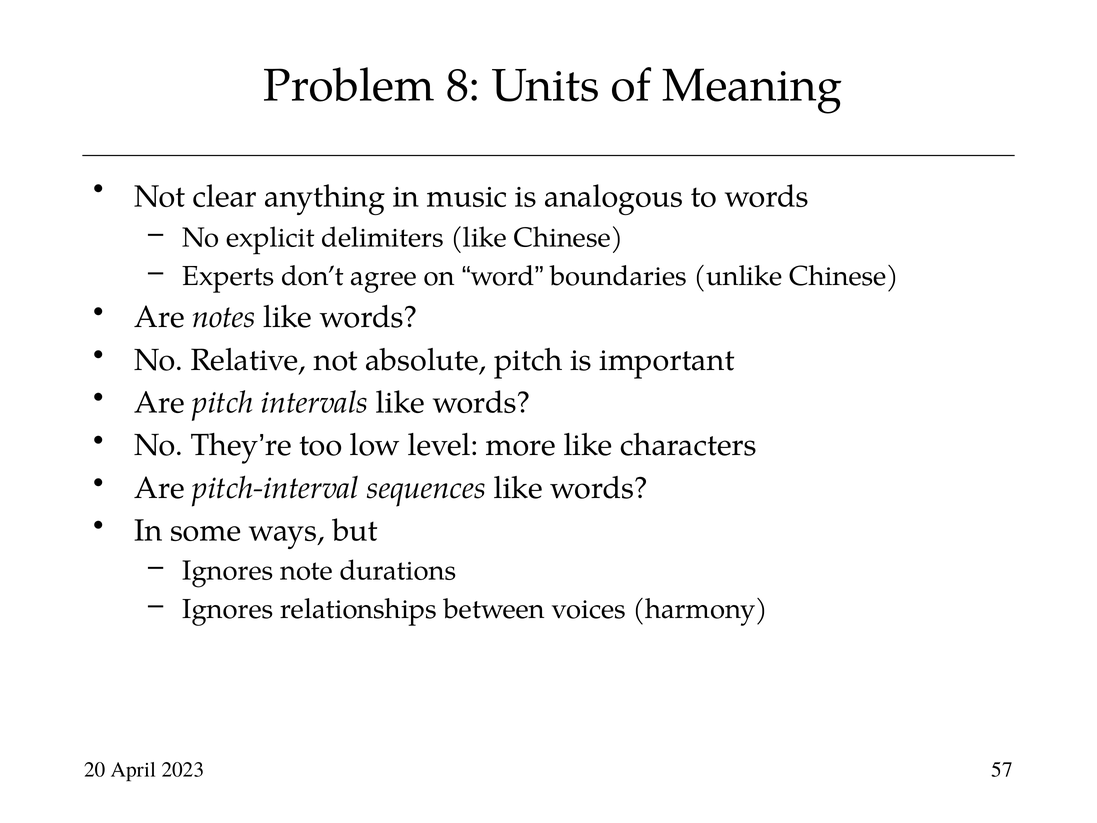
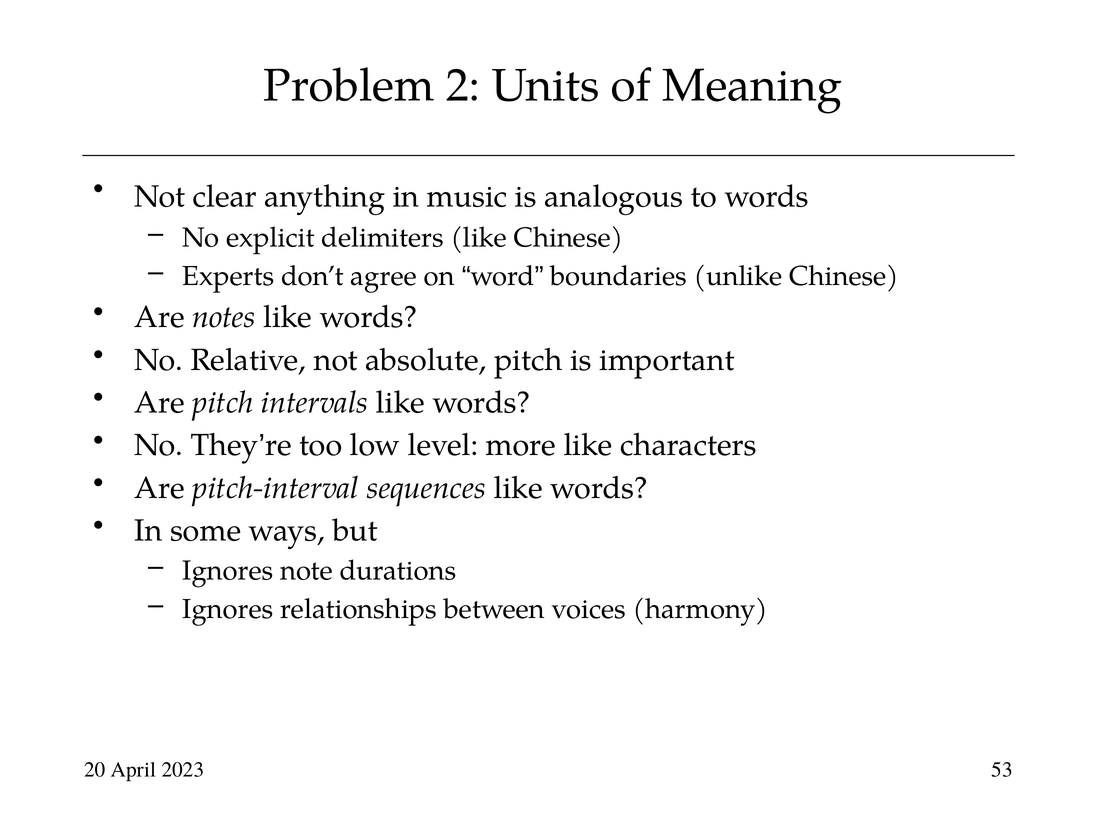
8: 8 -> 2 (463, 85)
57: 57 -> 53 (1002, 769)
